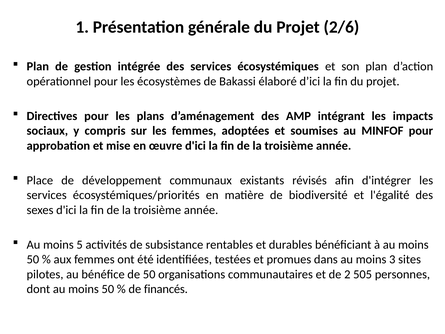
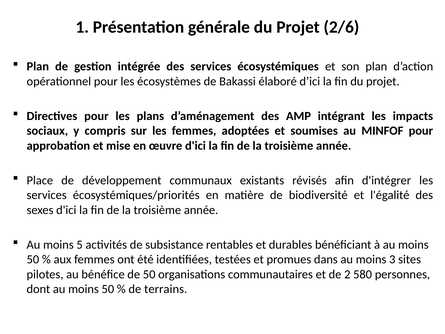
505: 505 -> 580 (363, 274)
financés: financés -> terrains (166, 289)
